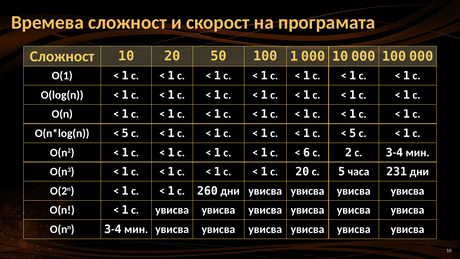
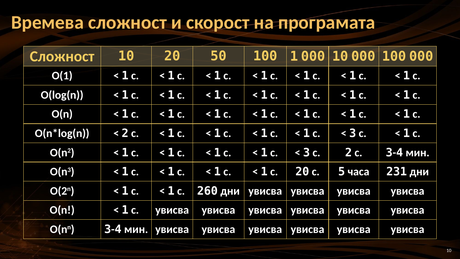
5: 5 -> 2 (125, 133)
5: 5 -> 3 (353, 133)
6: 6 -> 3 (306, 152)
